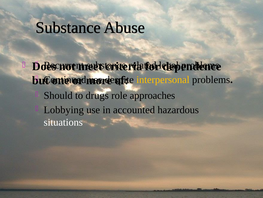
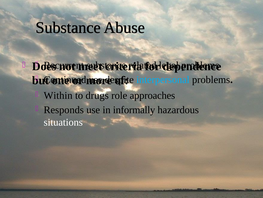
interpersonal colour: yellow -> light blue (163, 79)
Should: Should -> Within (58, 95)
Lobbying: Lobbying -> Responds (64, 110)
accounted: accounted -> informally (134, 110)
